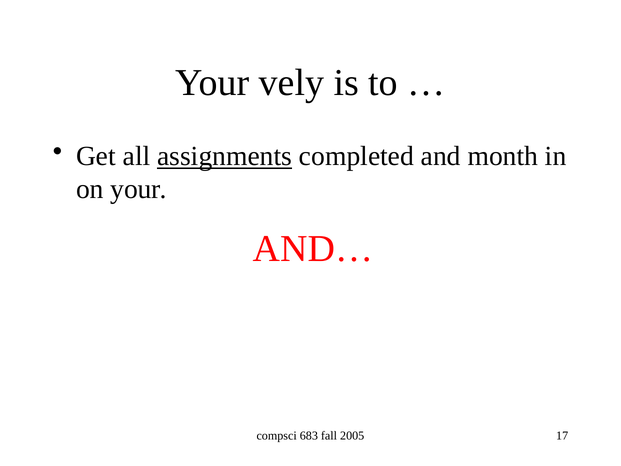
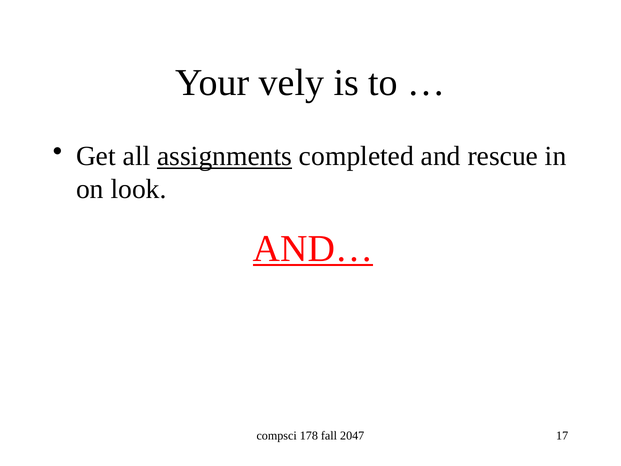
month: month -> rescue (503, 156)
on your: your -> look (139, 189)
AND… underline: none -> present (313, 248)
683: 683 -> 178 (309, 436)
2005: 2005 -> 2047 (352, 436)
